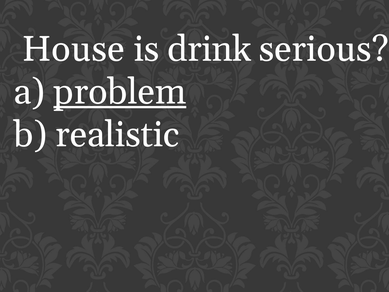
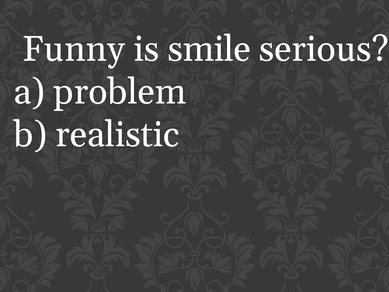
House: House -> Funny (73, 49)
drink: drink -> smile (209, 49)
problem underline: present -> none (120, 92)
